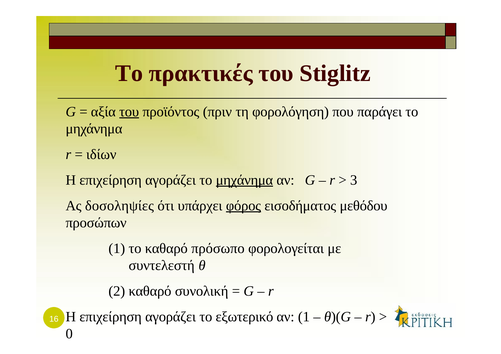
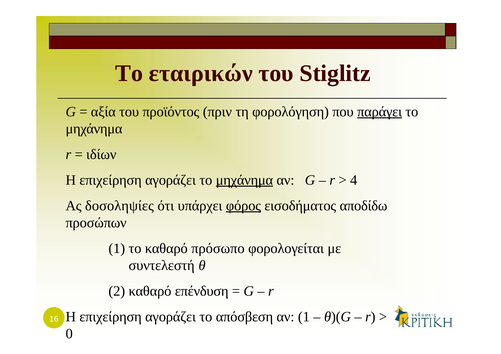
πρακτικές: πρακτικές -> εταιρικών (201, 73)
του underline: present -> none (129, 112)
παράγει underline: none -> present (380, 112)
3: 3 -> 4 (354, 180)
μεθόδου: μεθόδου -> αποδίδω (364, 206)
συνολική: συνολική -> επένδυση (202, 291)
εξωτερικό: εξωτερικό -> απόσβεση (244, 317)
